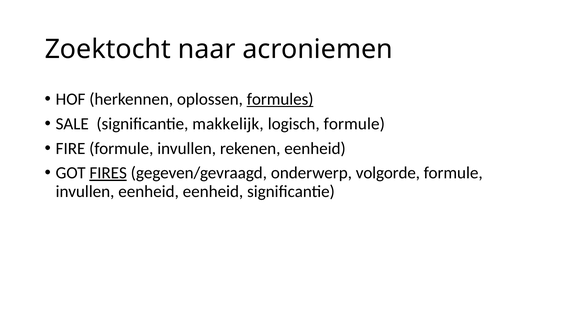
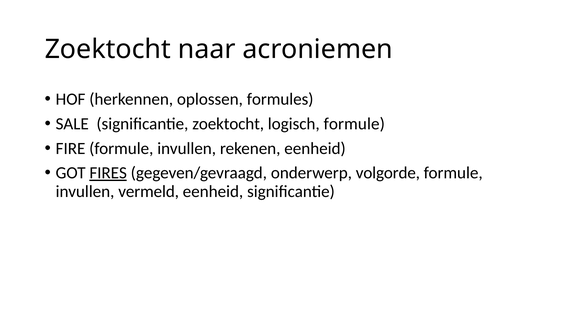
formules underline: present -> none (280, 99)
significantie makkelijk: makkelijk -> zoektocht (228, 124)
invullen eenheid: eenheid -> vermeld (149, 191)
